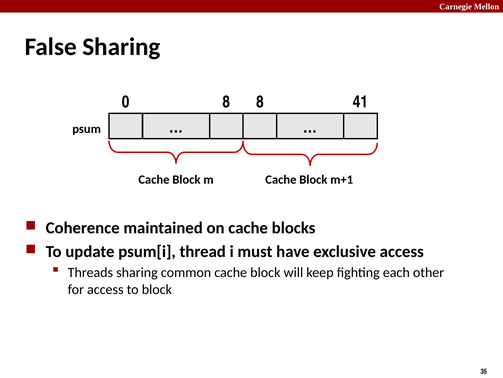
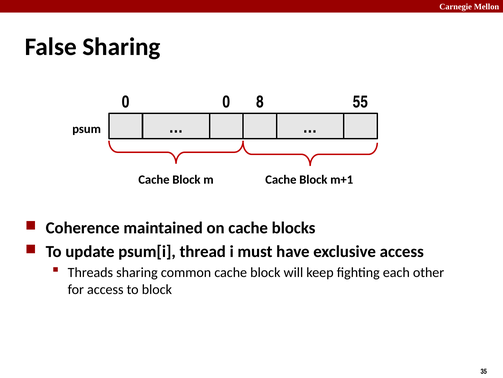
0 8: 8 -> 0 (226, 102)
41: 41 -> 55 (360, 102)
